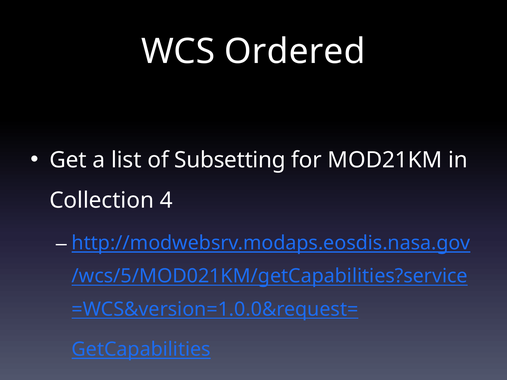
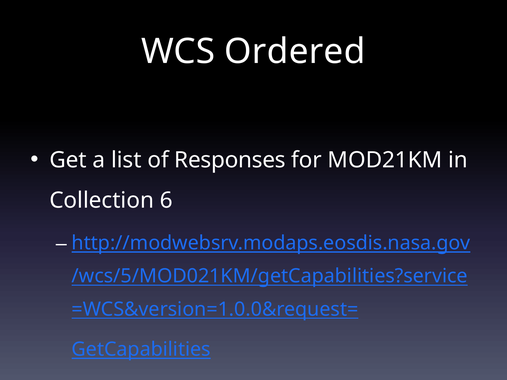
Subsetting: Subsetting -> Responses (230, 160)
4: 4 -> 6 (166, 201)
